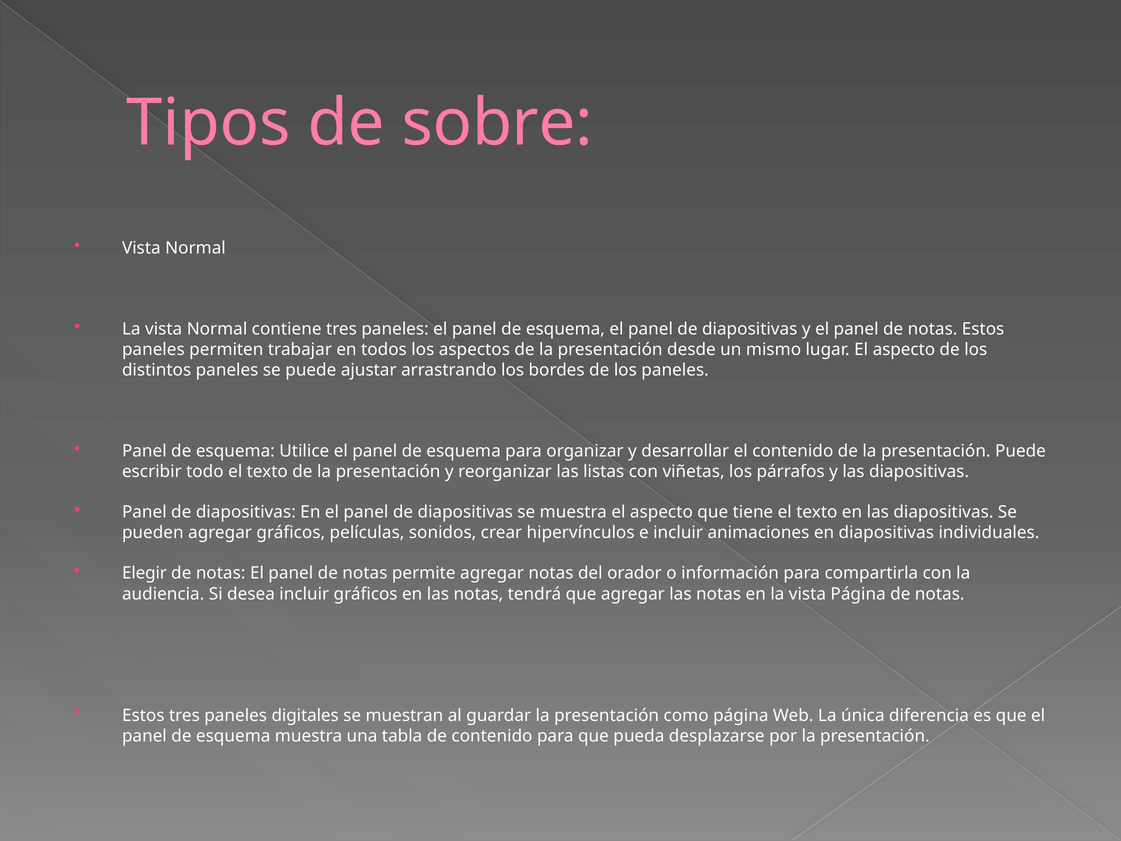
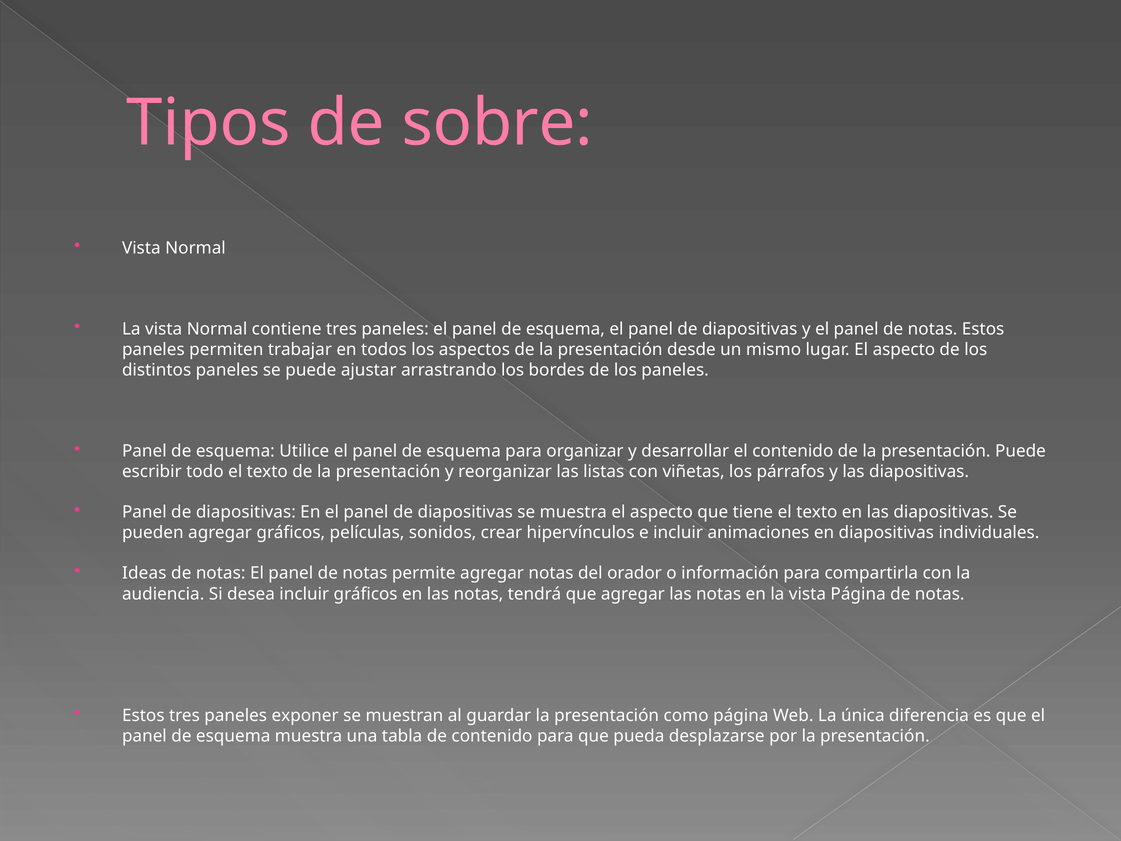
Elegir: Elegir -> Ideas (144, 573)
digitales: digitales -> exponer (305, 715)
